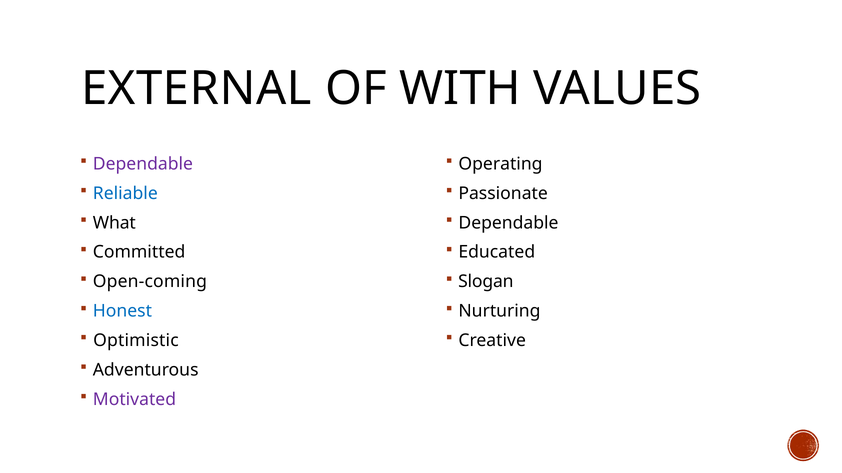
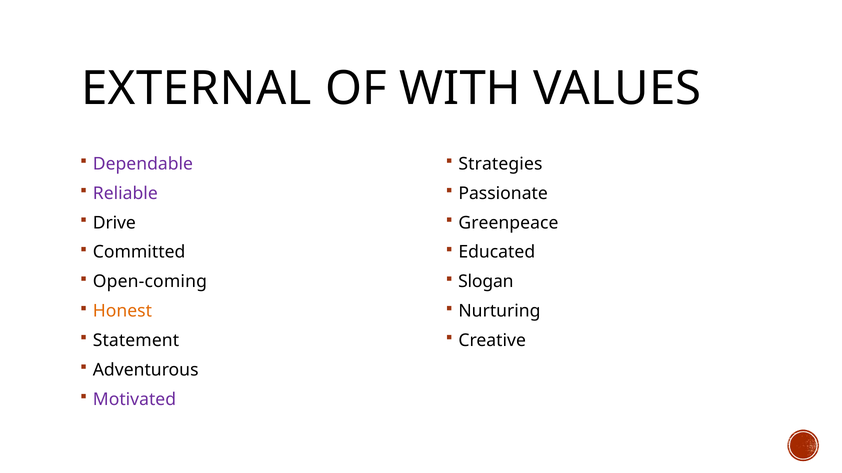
Operating: Operating -> Strategies (500, 164)
Reliable colour: blue -> purple (125, 194)
What: What -> Drive (114, 223)
Dependable: Dependable -> Greenpeace (508, 223)
Honest colour: blue -> orange (122, 311)
Optimistic: Optimistic -> Statement (136, 341)
